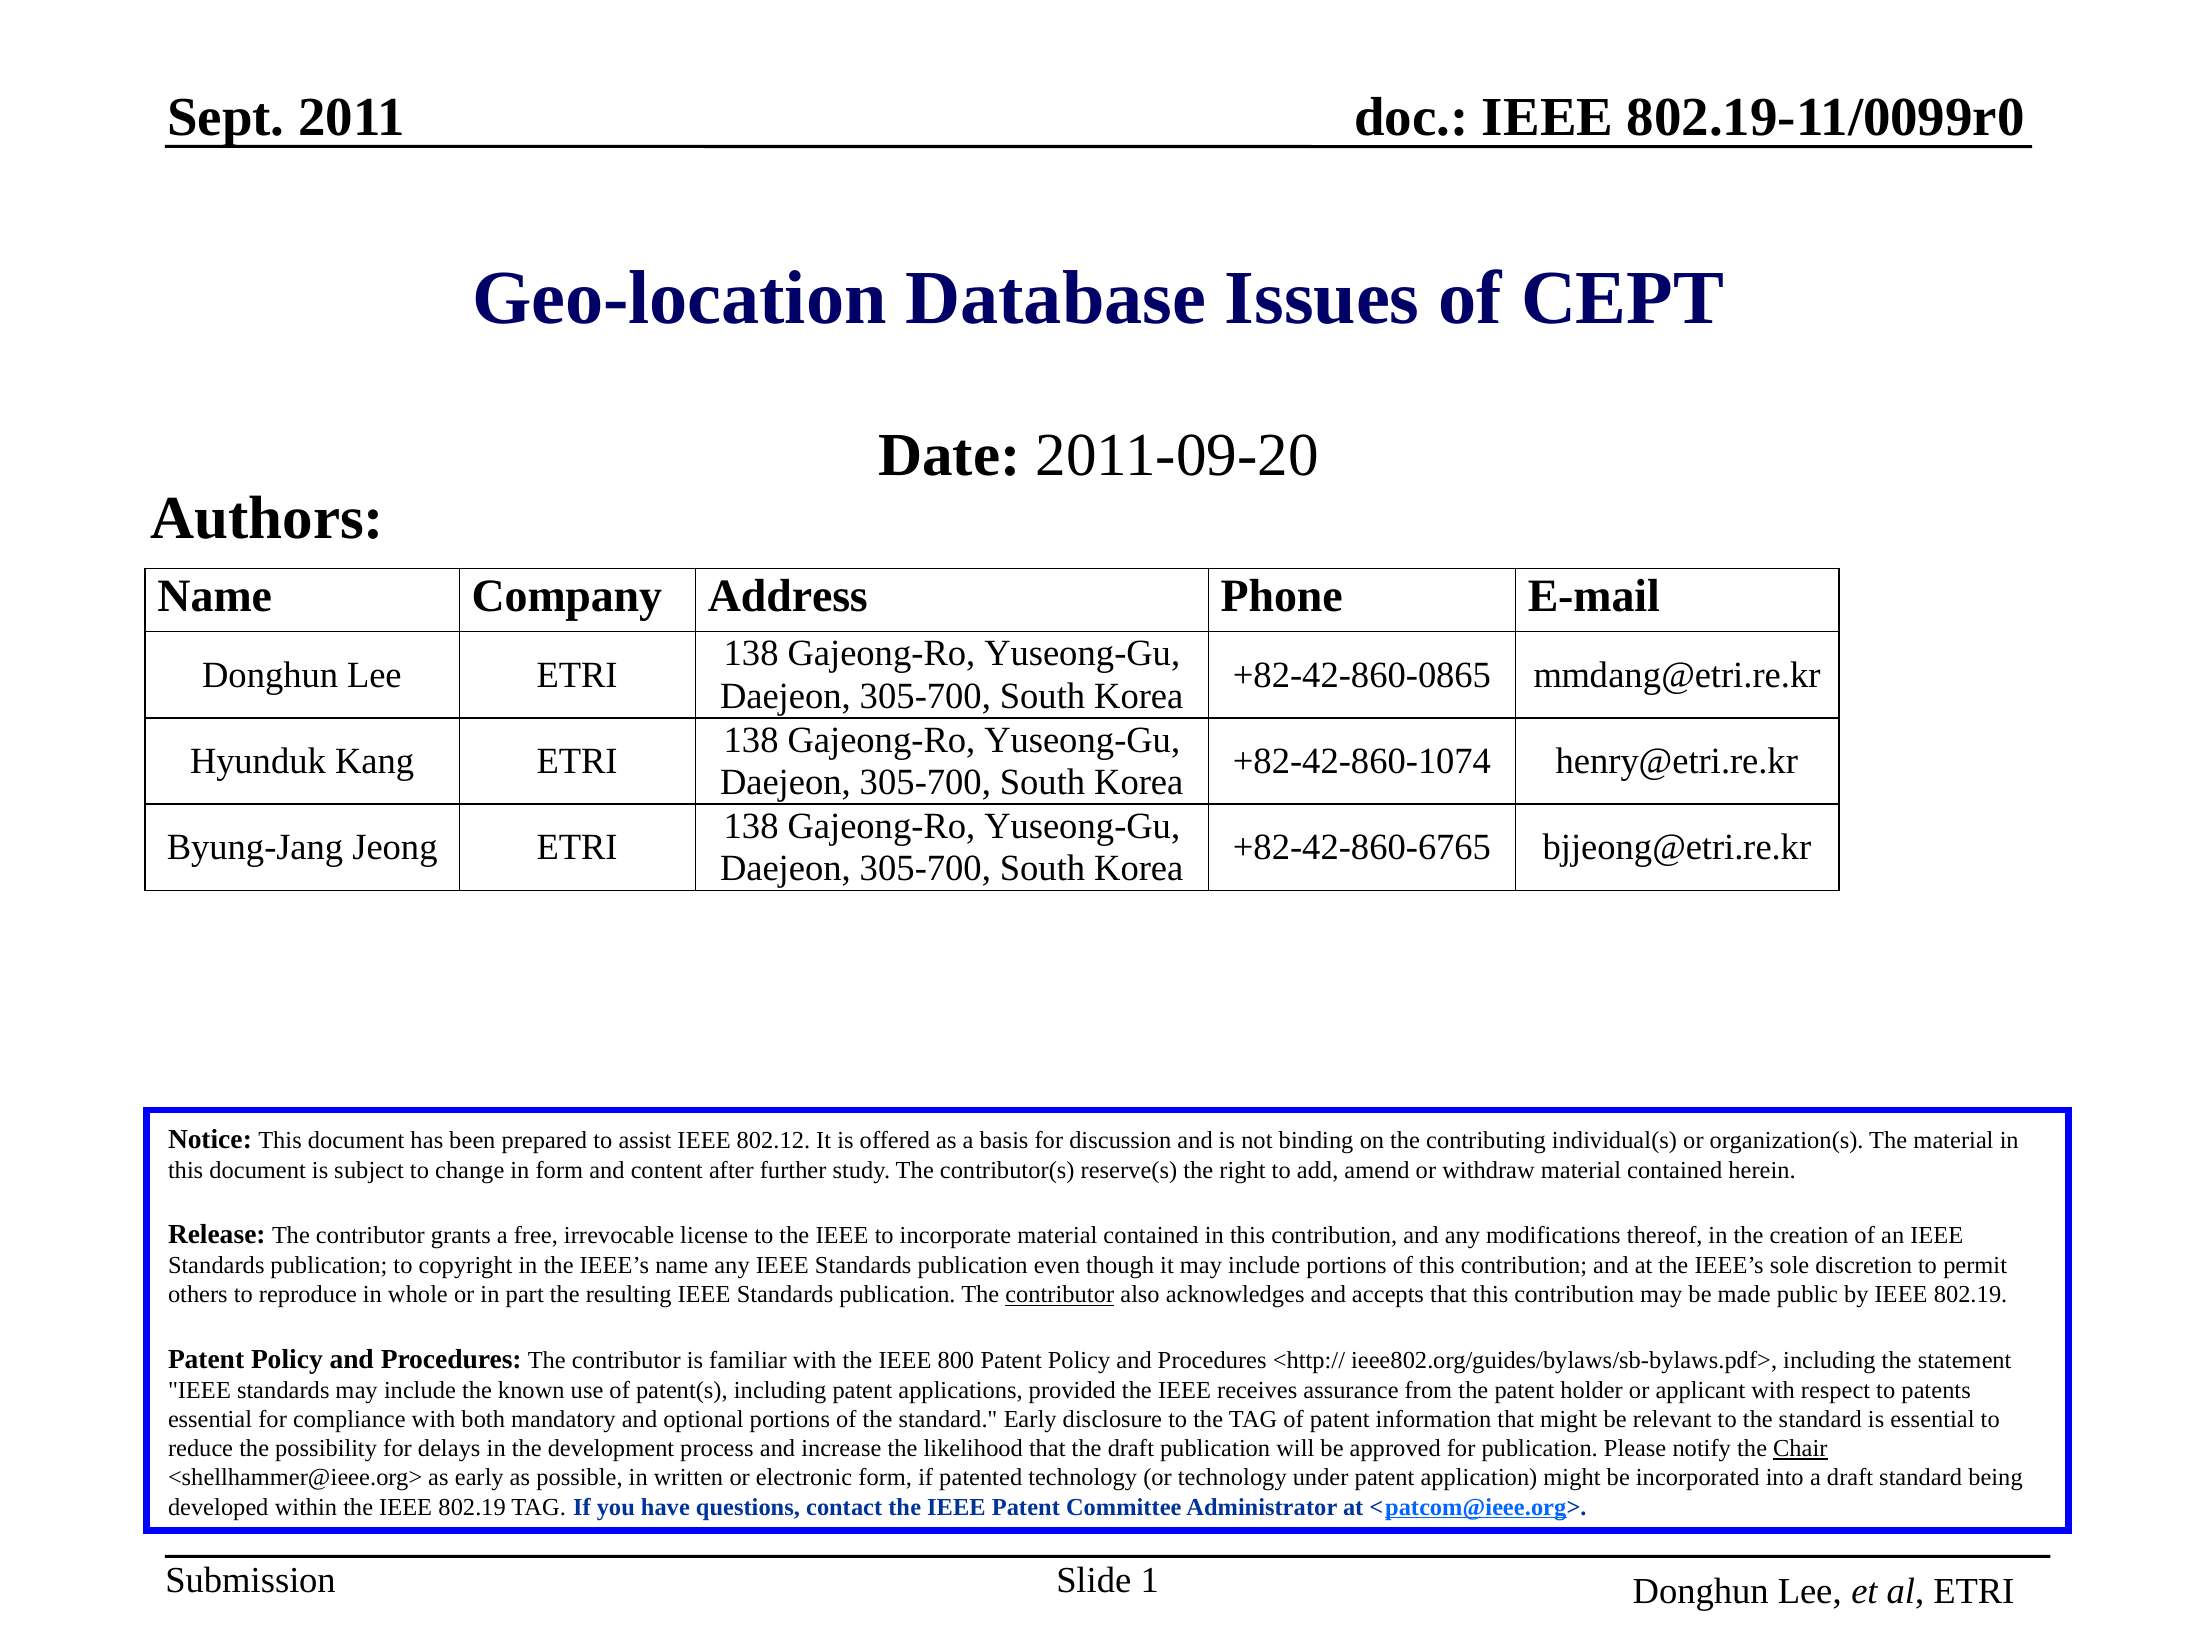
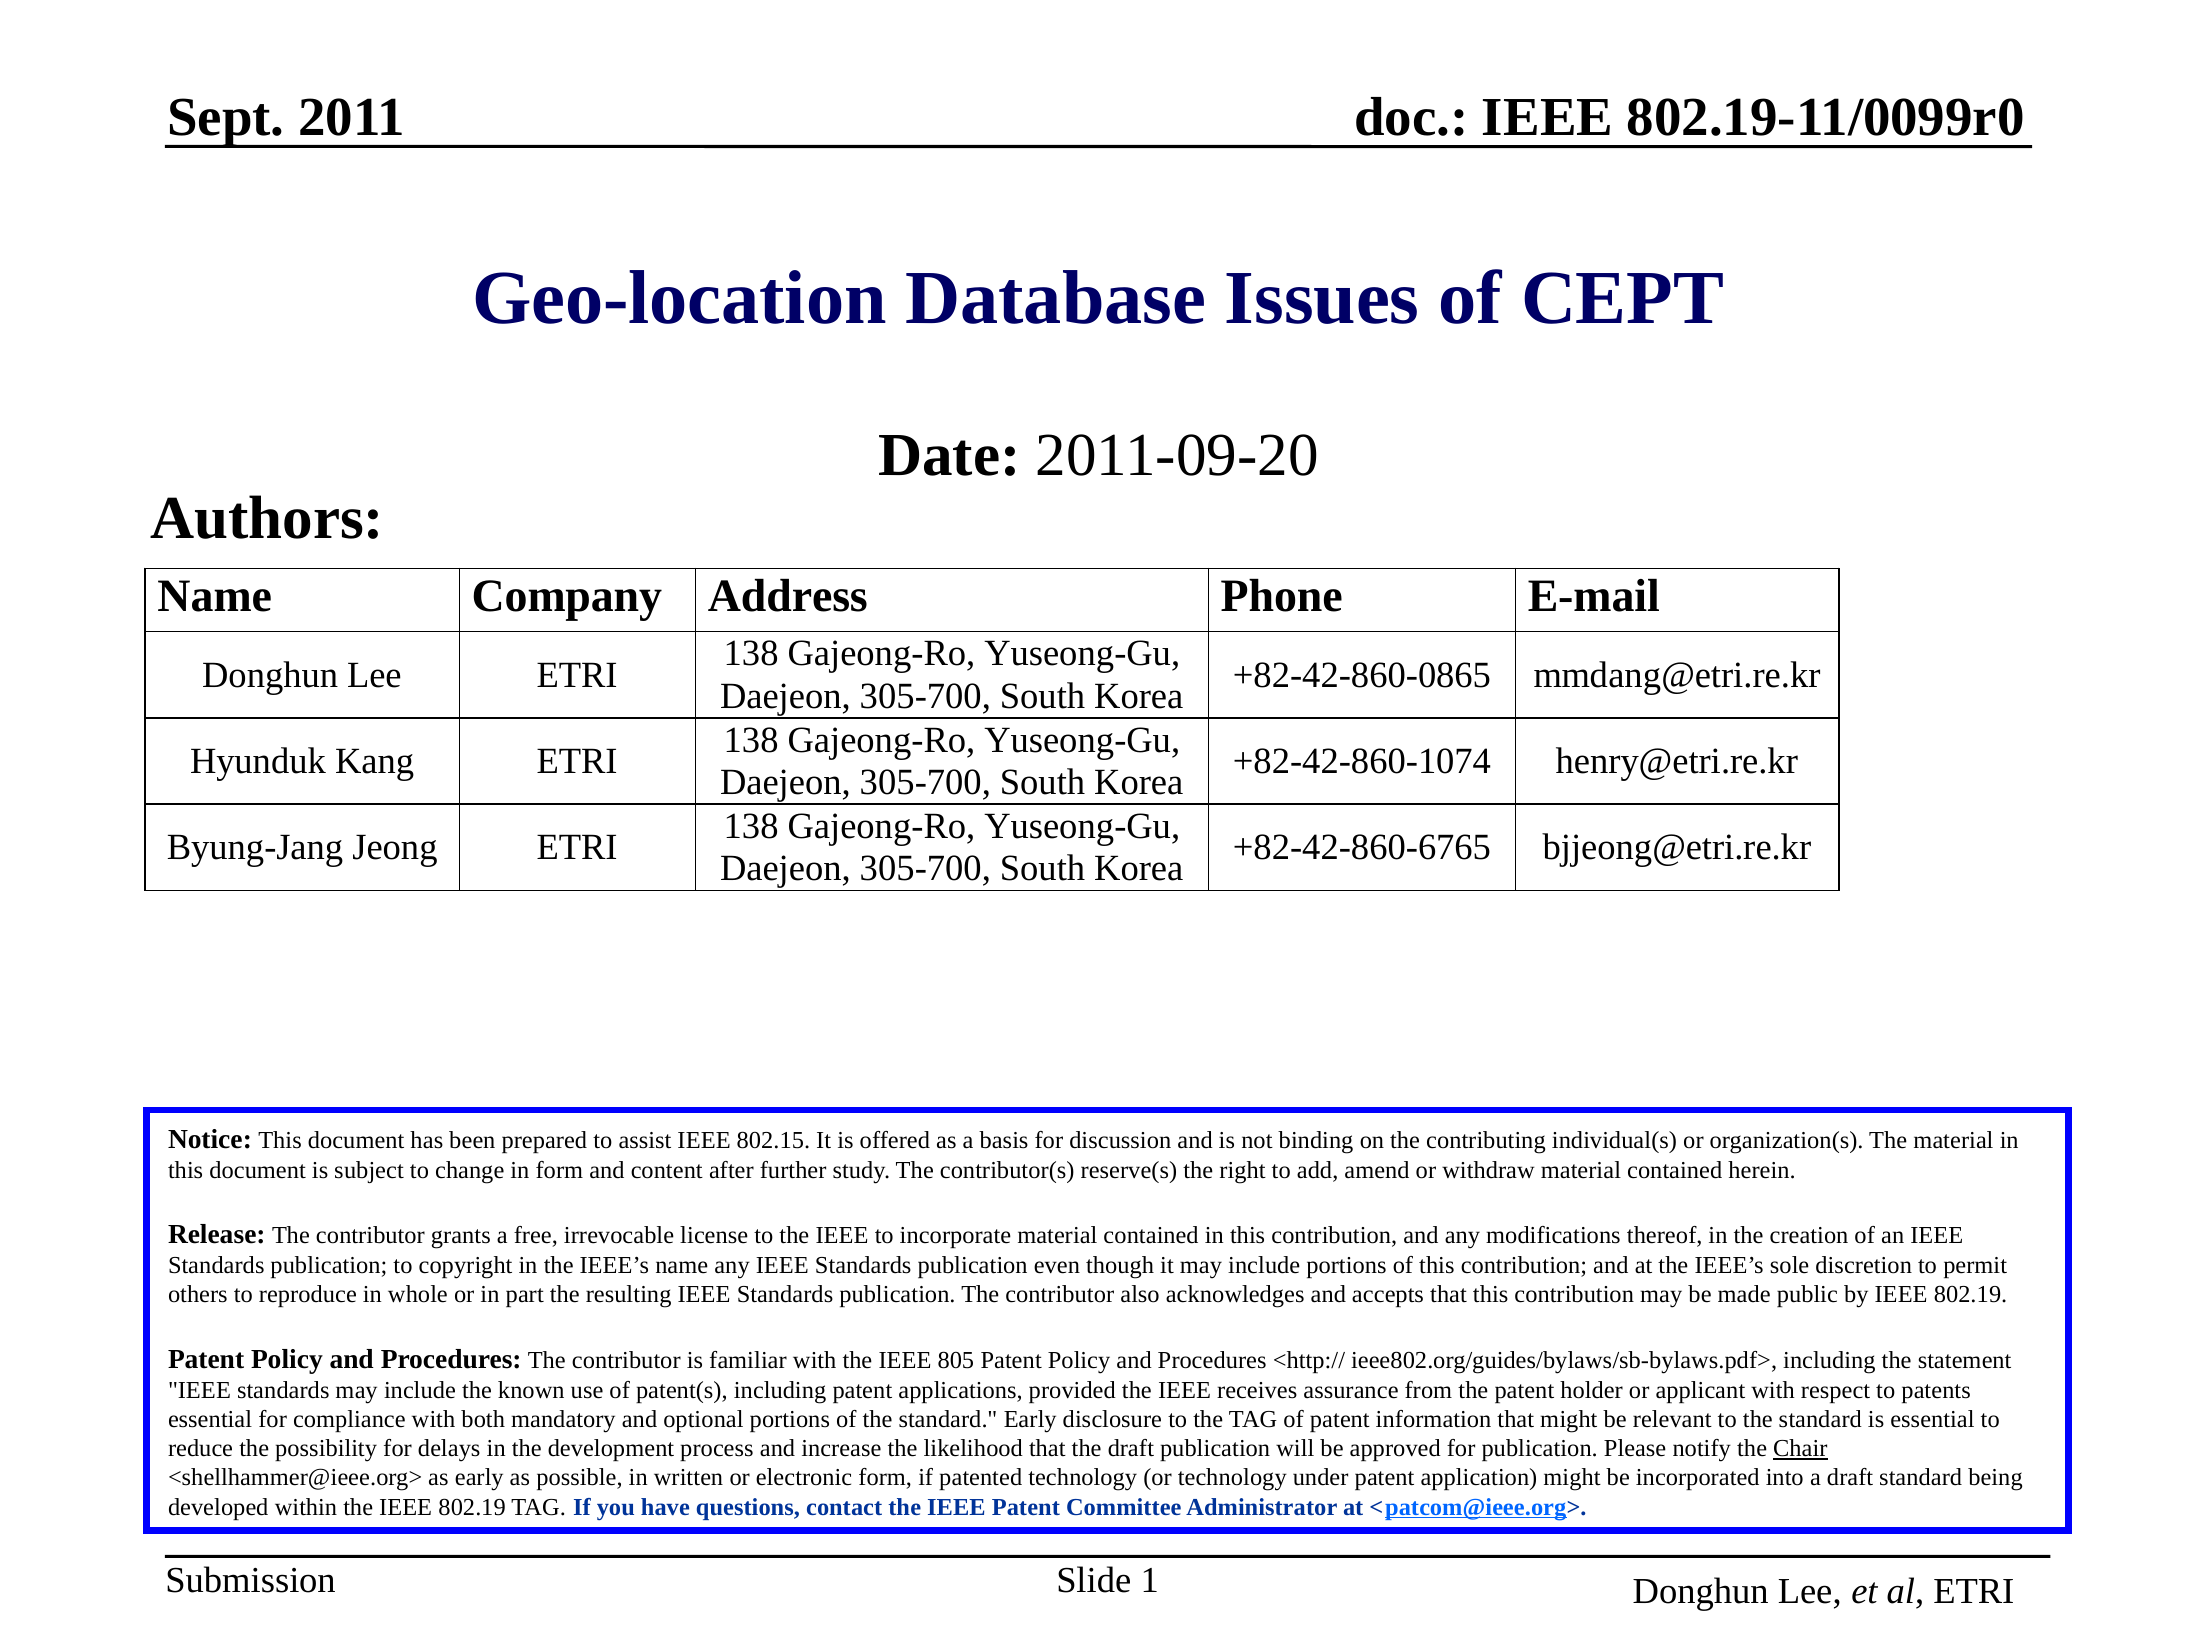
802.12: 802.12 -> 802.15 (773, 1140)
contributor underline: present -> none (1060, 1295)
800: 800 -> 805 (956, 1360)
